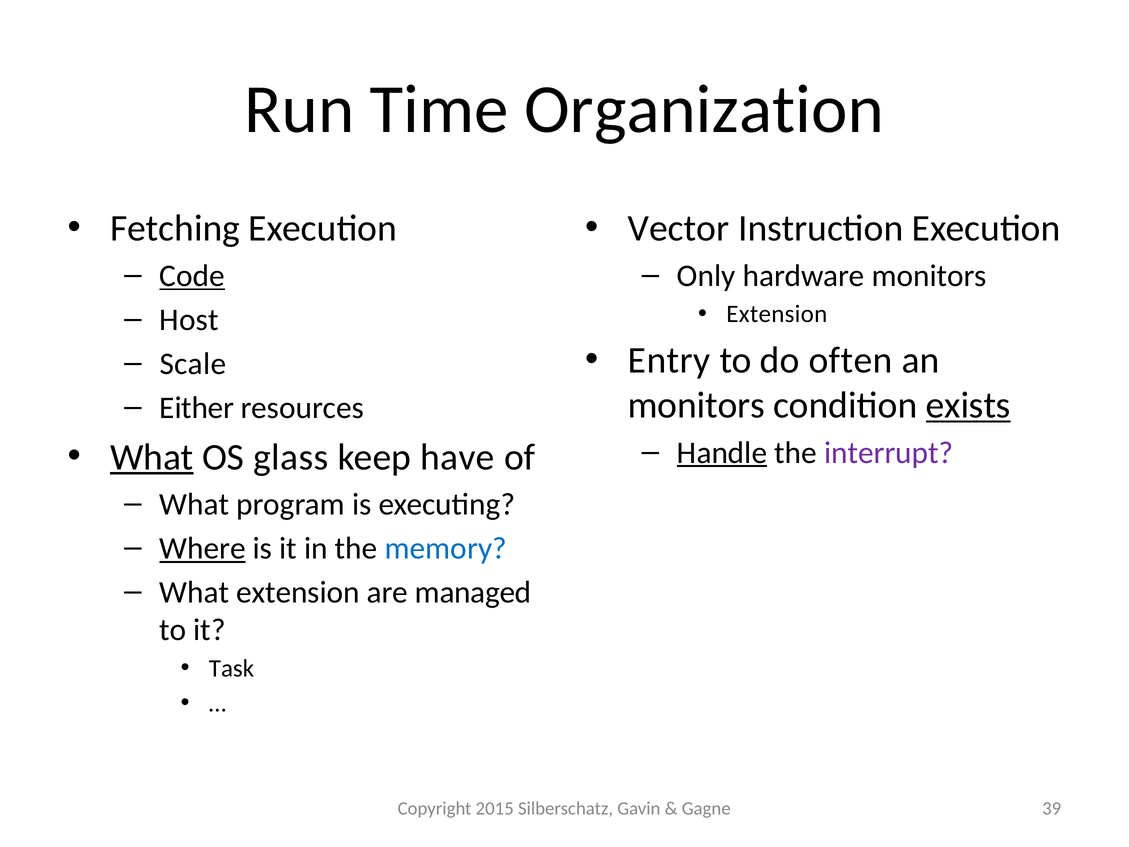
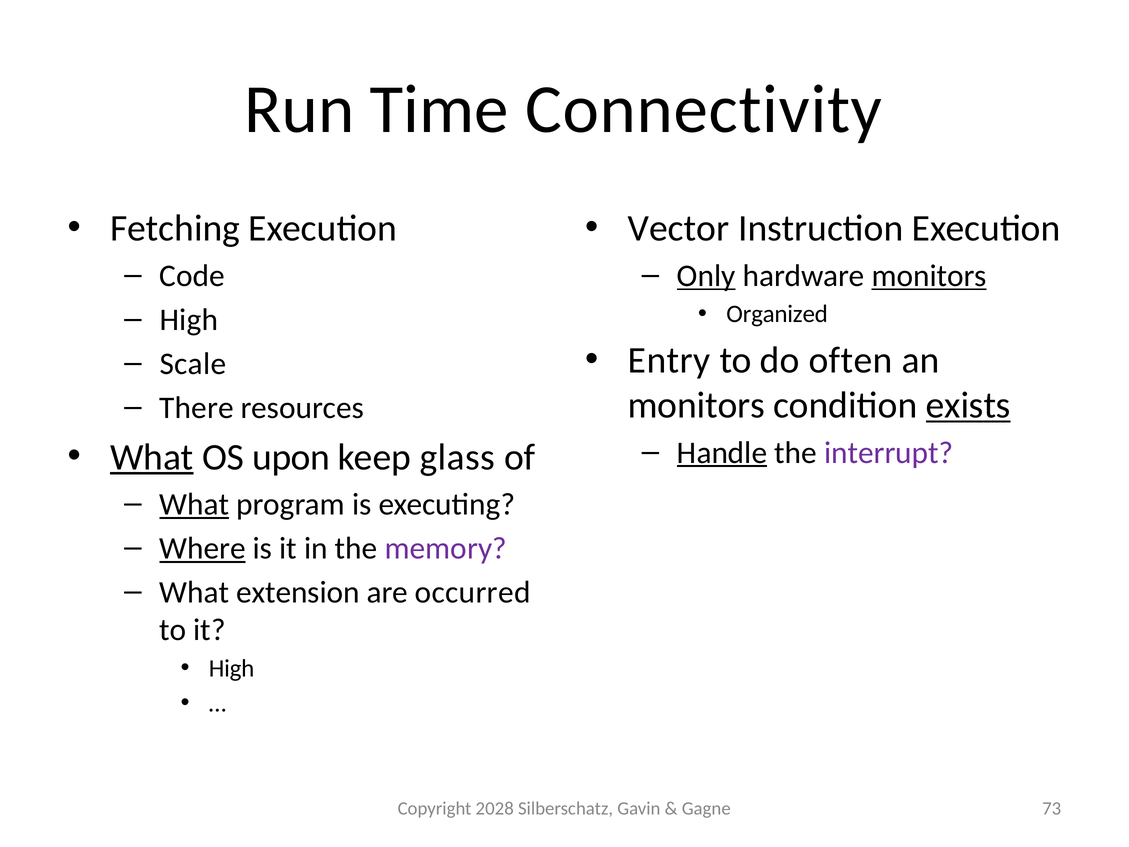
Organization: Organization -> Connectivity (704, 109)
Code underline: present -> none (192, 276)
Only underline: none -> present (706, 276)
monitors underline: none -> present (929, 276)
Extension: Extension -> Organized (777, 314)
Host: Host -> High (189, 320)
Either: Either -> There (197, 408)
glass: glass -> upon (291, 457)
have: have -> glass (457, 457)
What underline: none -> present (194, 504)
memory colour: blue -> purple (446, 548)
managed: managed -> occurred (473, 592)
Task: Task -> High (232, 668)
2015: 2015 -> 2028 (495, 808)
39: 39 -> 73 (1052, 808)
